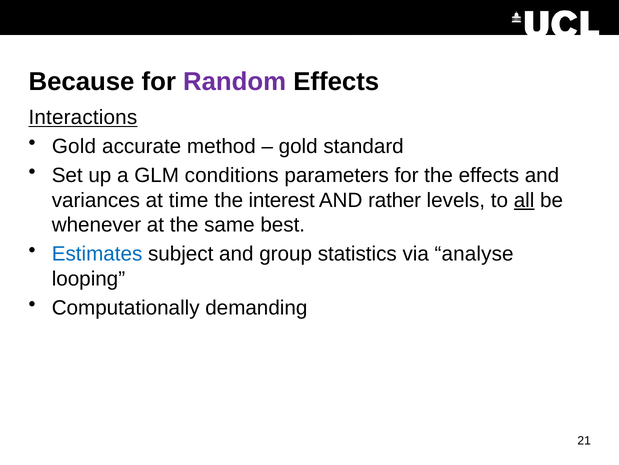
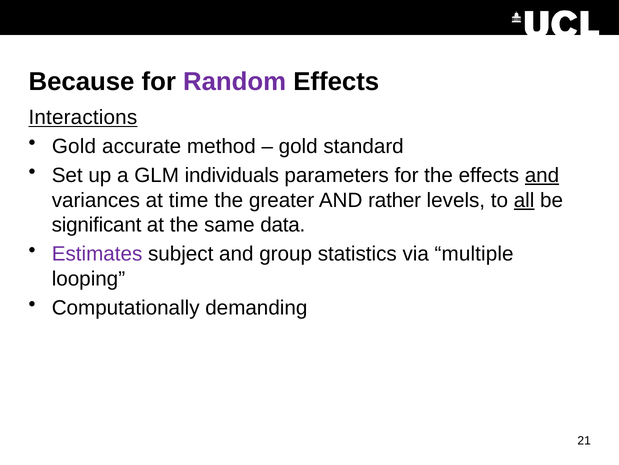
conditions: conditions -> individuals (232, 175)
and underline: none -> present (542, 175)
interest: interest -> greater (282, 200)
whenever: whenever -> significant (97, 225)
best: best -> data (283, 225)
Estimates colour: blue -> purple (97, 254)
analyse: analyse -> multiple (474, 254)
